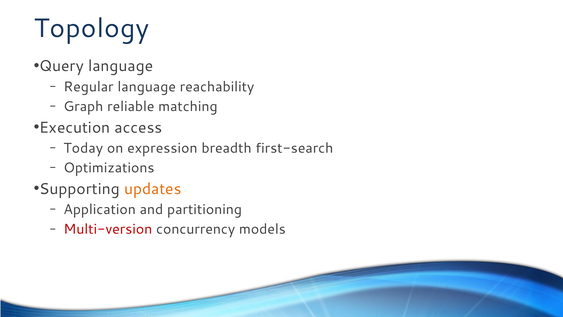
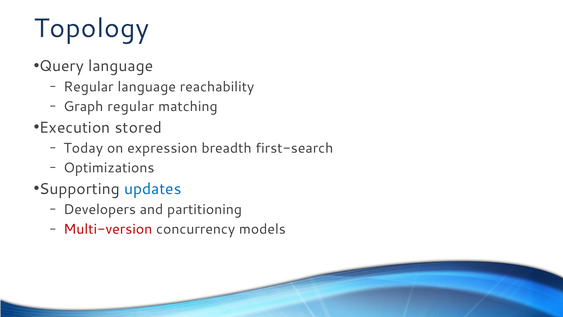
Graph reliable: reliable -> regular (131, 106)
access: access -> stored (138, 127)
updates colour: orange -> blue (153, 189)
Application: Application -> Developers (100, 209)
